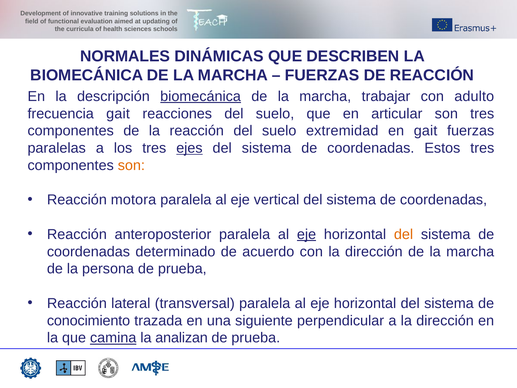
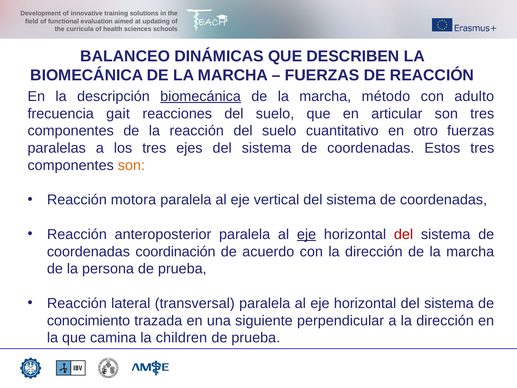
NORMALES: NORMALES -> BALANCEO (125, 56)
trabajar: trabajar -> método (386, 96)
extremidad: extremidad -> cuantitativo (342, 131)
en gait: gait -> otro (426, 131)
ejes underline: present -> none (189, 148)
del colour: orange -> red (404, 234)
determinado: determinado -> coordinación (175, 251)
camina underline: present -> none (113, 338)
analizan: analizan -> children (181, 338)
